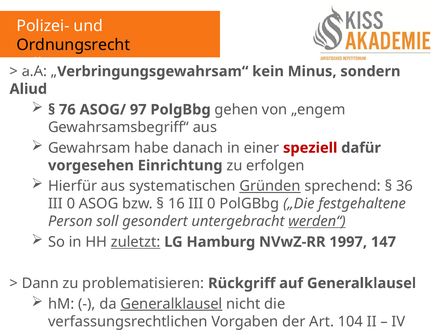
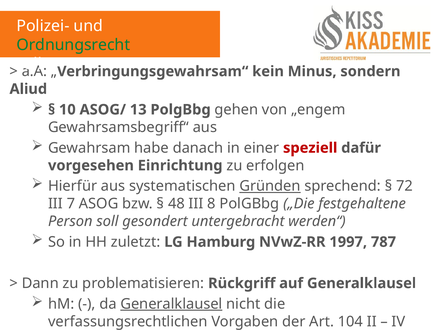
Ordnungsrecht colour: black -> green (73, 45)
76: 76 -> 10 (67, 110)
97: 97 -> 13 (138, 110)
36: 36 -> 72 (404, 186)
0: 0 -> 7 (71, 204)
16: 16 -> 48 (176, 204)
0: 0 -> 8 (211, 204)
werden“ underline: present -> none (317, 221)
zuletzt underline: present -> none (136, 242)
147: 147 -> 787 (383, 242)
